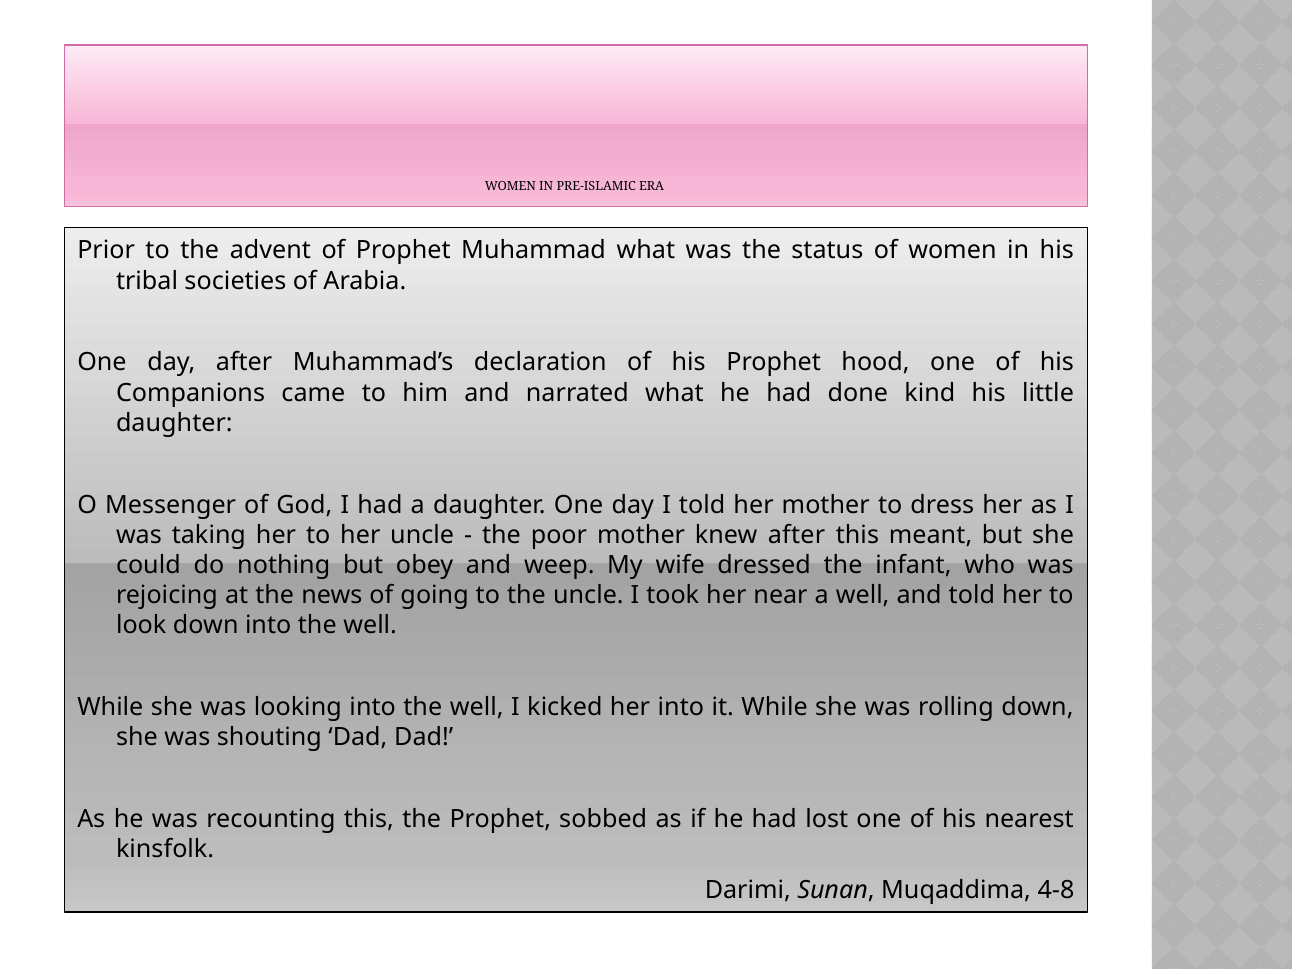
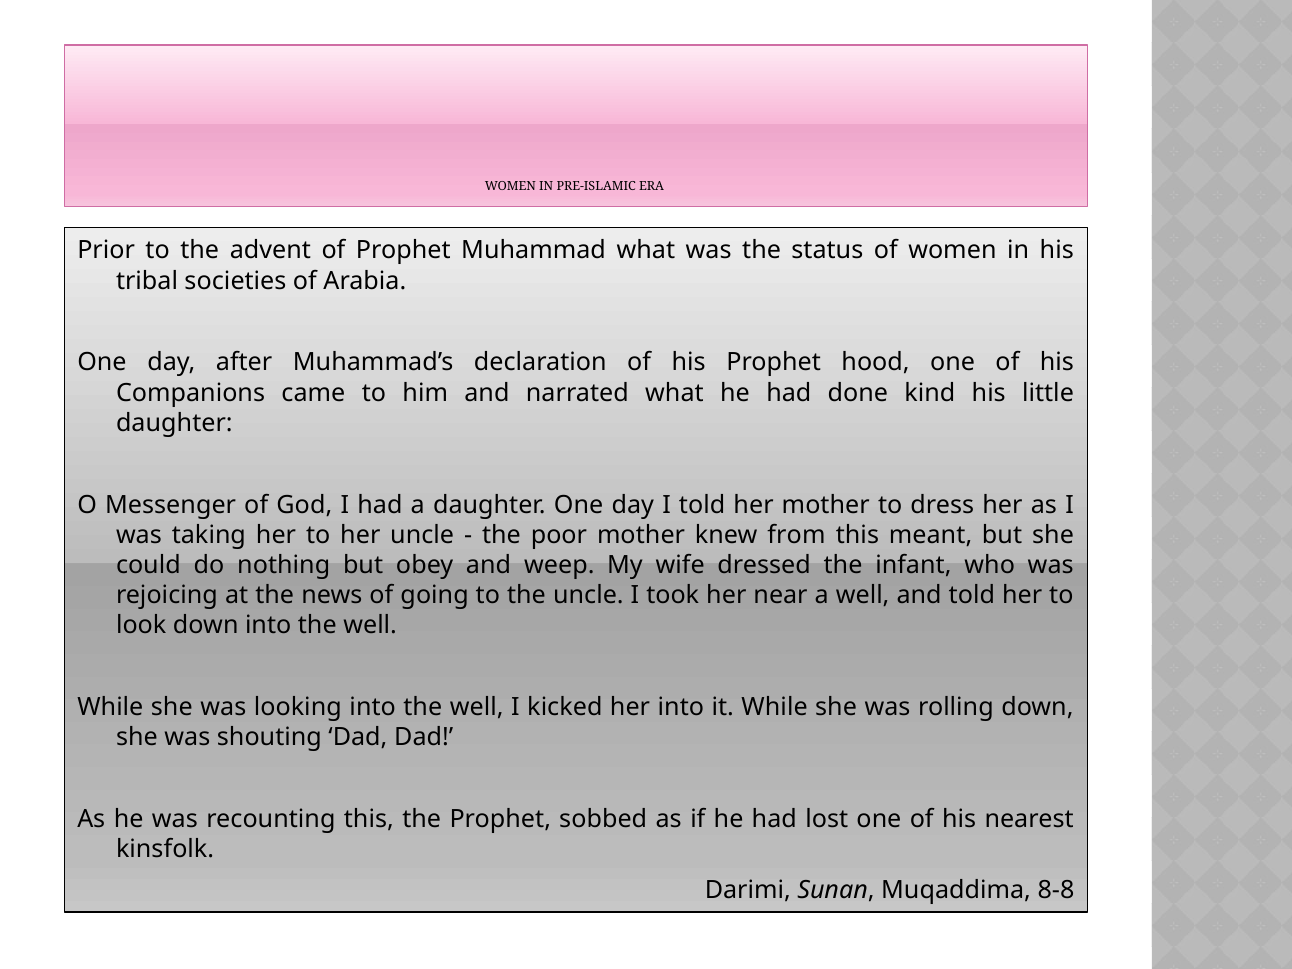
knew after: after -> from (796, 535)
4-8: 4-8 -> 8-8 (1056, 891)
